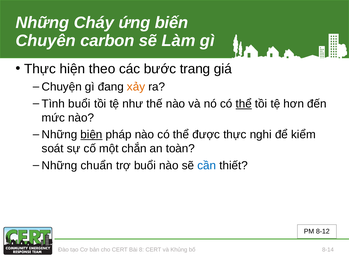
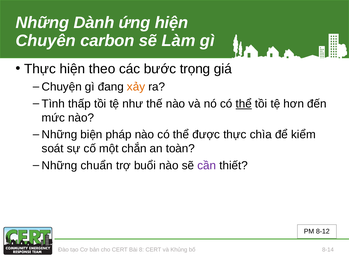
Cháy: Cháy -> Dành (94, 23)
ứng biến: biến -> hiện (171, 23)
trang: trang -> trọng (195, 69)
buổi: buổi -> thấp (79, 104)
biện underline: present -> none (91, 135)
nghi: nghi -> chìa (261, 135)
cần colour: blue -> purple (207, 165)
